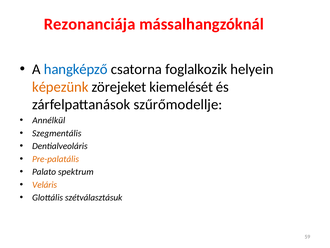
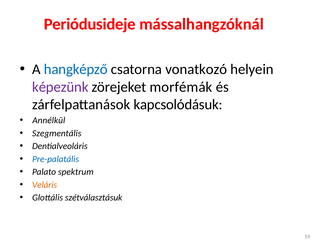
Rezonanciája: Rezonanciája -> Periódusideje (90, 24)
foglalkozik: foglalkozik -> vonatkozó (196, 69)
képezünk colour: orange -> purple (60, 87)
kiemelését: kiemelését -> morfémák (181, 87)
szűrőmodellje: szűrőmodellje -> kapcsolódásuk (178, 104)
Pre-palatális colour: orange -> blue (56, 159)
